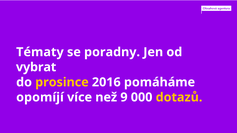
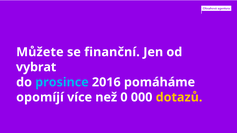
Tématy: Tématy -> Můžete (40, 52)
poradny: poradny -> finanční (112, 52)
prosince colour: yellow -> light blue (62, 82)
9: 9 -> 0 (124, 98)
